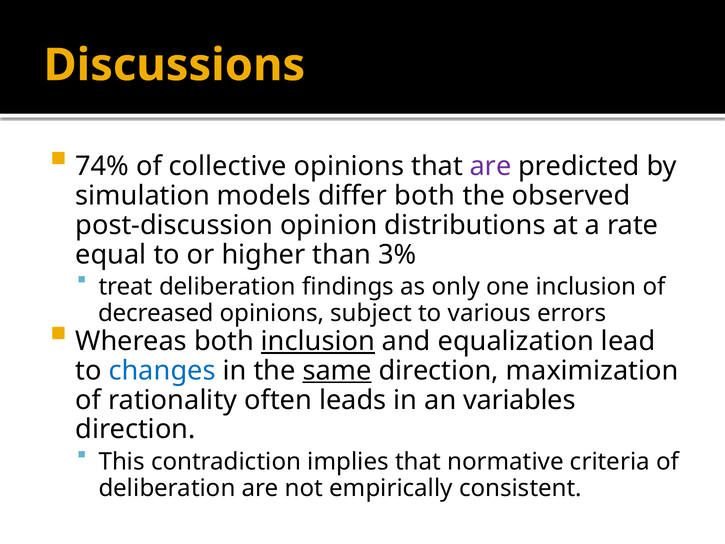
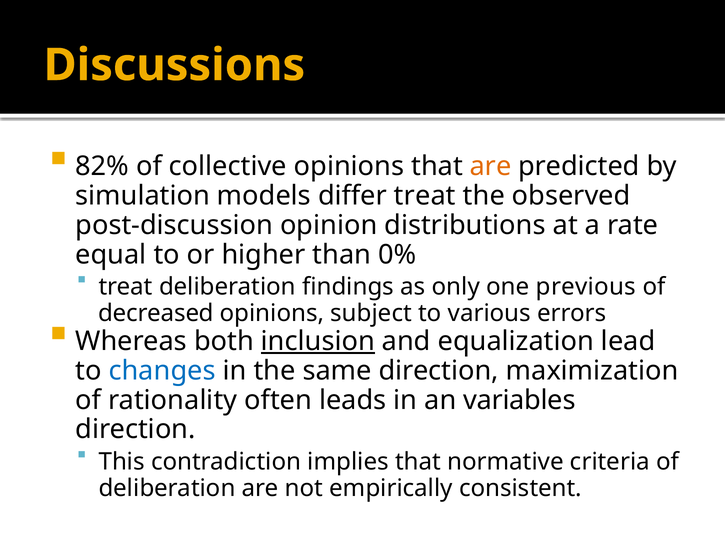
74%: 74% -> 82% (102, 166)
are colour: purple -> orange (491, 166)
differ both: both -> treat (425, 196)
3%: 3% -> 0% (397, 254)
one inclusion: inclusion -> previous (586, 287)
same underline: present -> none (337, 370)
